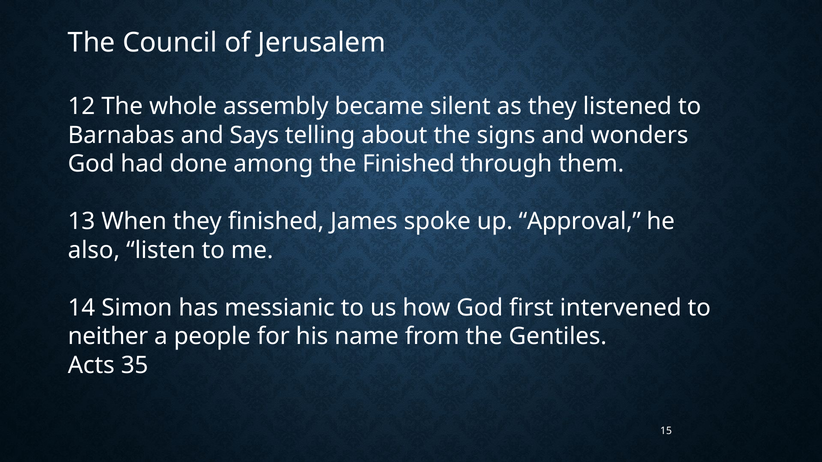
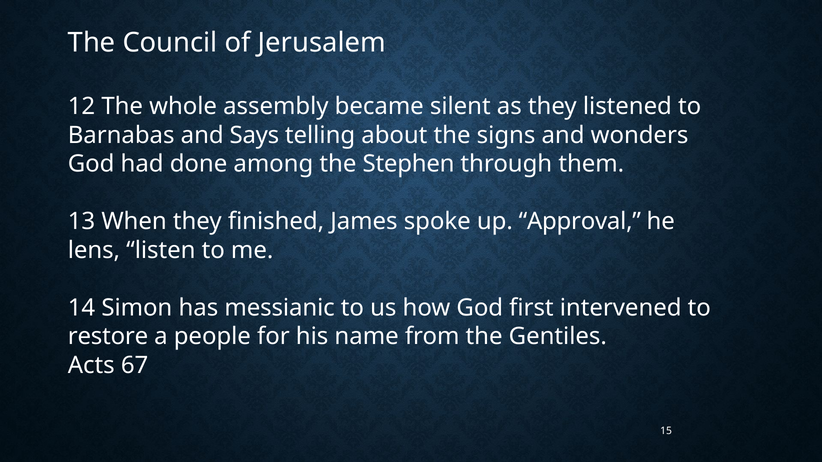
the Finished: Finished -> Stephen (409, 164)
also: also -> lens (94, 250)
neither: neither -> restore (108, 337)
35: 35 -> 67 (135, 366)
